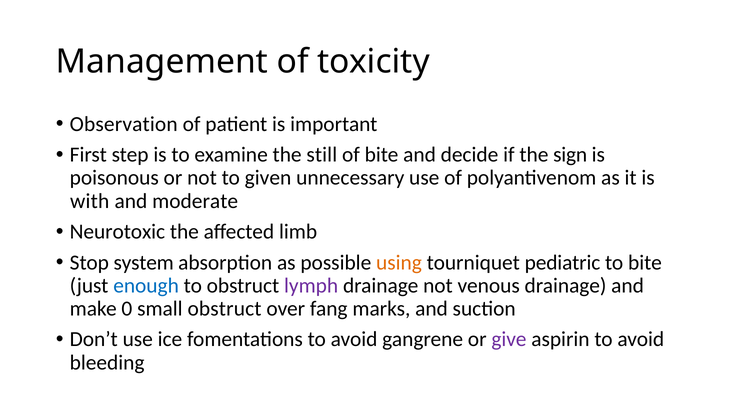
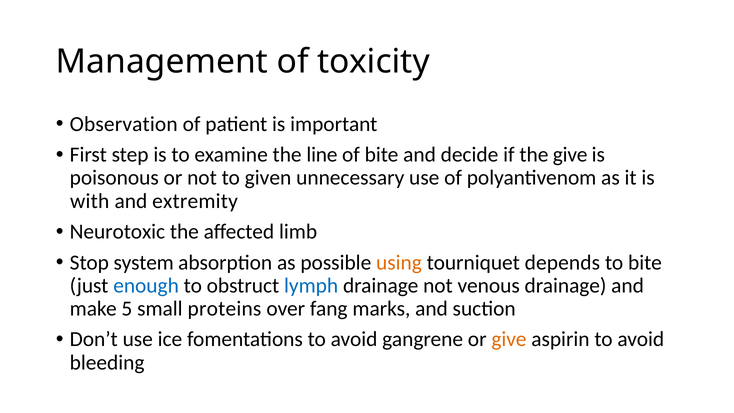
still: still -> line (322, 155)
the sign: sign -> give (570, 155)
moderate: moderate -> extremity (195, 201)
pediatric: pediatric -> depends (562, 262)
lymph colour: purple -> blue (311, 285)
0: 0 -> 5 (127, 309)
small obstruct: obstruct -> proteins (224, 309)
give colour: purple -> orange (509, 339)
